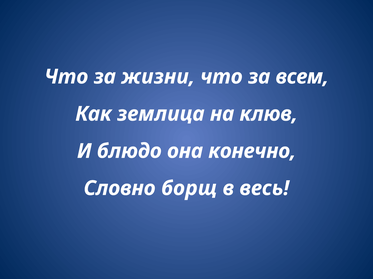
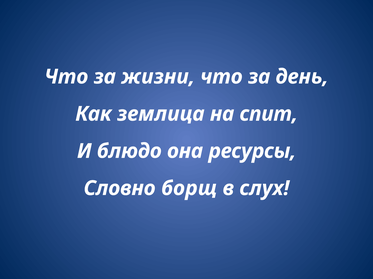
всем: всем -> день (302, 77)
клюв: клюв -> спит (269, 114)
конечно: конечно -> ресурсы (252, 151)
весь: весь -> слух (264, 189)
